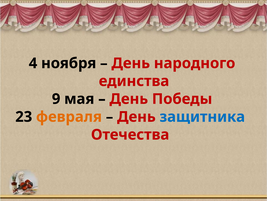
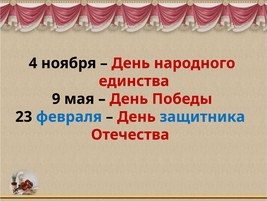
февраля colour: orange -> blue (69, 116)
